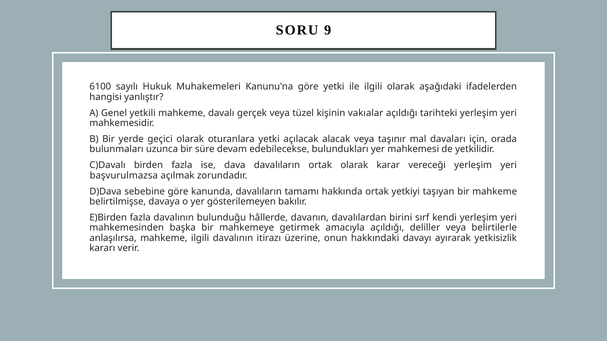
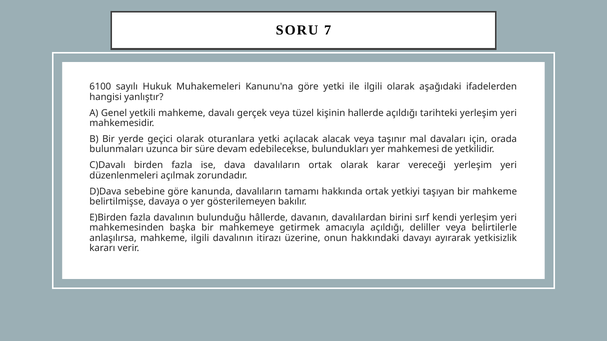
9: 9 -> 7 (328, 30)
vakıalar: vakıalar -> hallerde (366, 113)
başvurulmazsa: başvurulmazsa -> düzenlenmeleri (124, 176)
